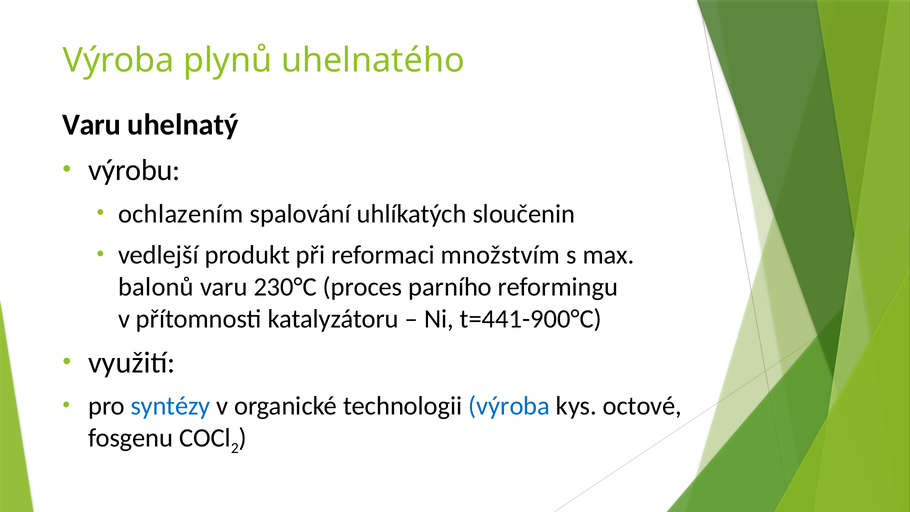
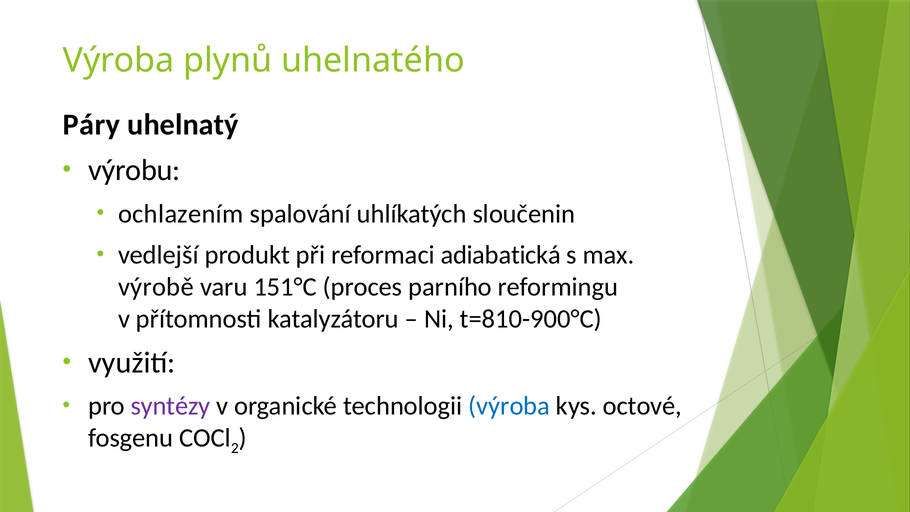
Varu: Varu -> Páry (91, 125)
množstvím: množstvím -> adiabatická (501, 255)
balonů: balonů -> výrobě (156, 287)
230°C: 230°C -> 151°C (285, 287)
t=441-900°C: t=441-900°C -> t=810-900°C (531, 319)
syntézy colour: blue -> purple (171, 406)
